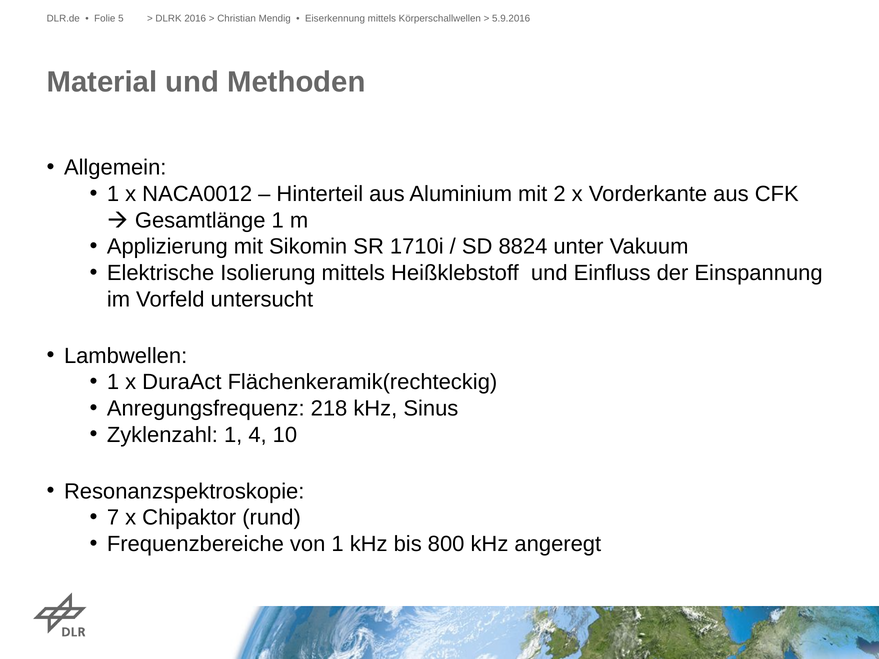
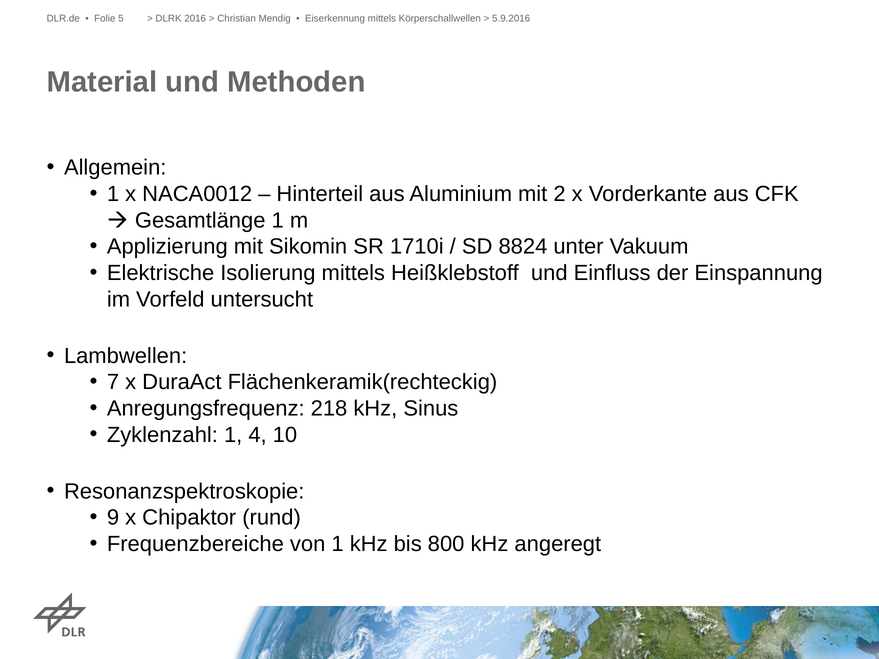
1: 1 -> 7 (113, 382)
7: 7 -> 9 (113, 518)
